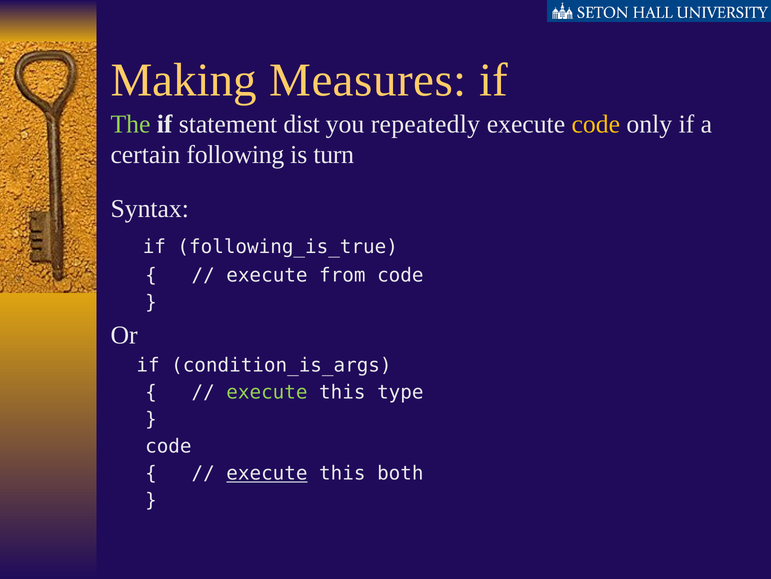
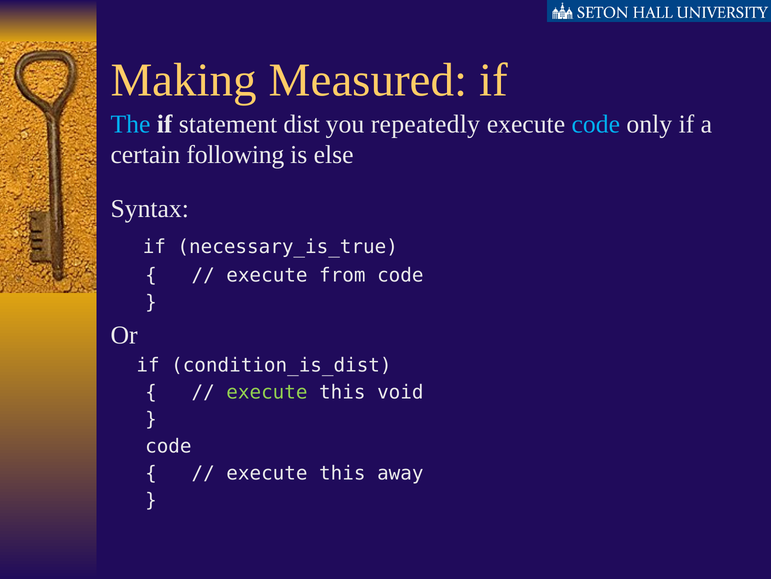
Measures: Measures -> Measured (368, 80)
The colour: light green -> light blue (130, 124)
code colour: yellow -> light blue (596, 124)
turn: turn -> else (334, 155)
following_is_true: following_is_true -> necessary_is_true (288, 247)
condition_is_args: condition_is_args -> condition_is_dist (281, 365)
type: type -> void (400, 392)
execute underline: present -> none (267, 473)
both: both -> away (400, 473)
